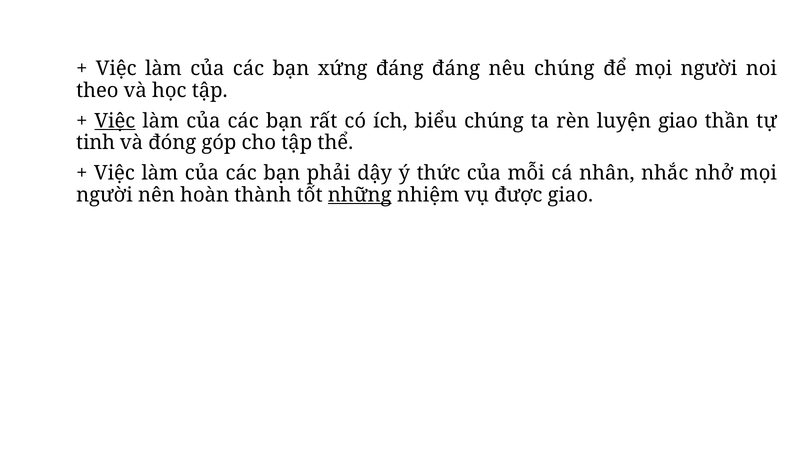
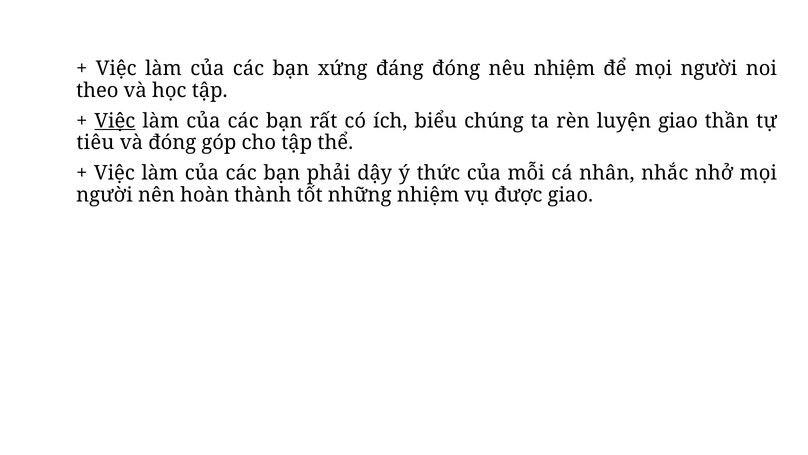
đáng đáng: đáng -> đóng (456, 69)
nêu chúng: chúng -> nhiệm (564, 69)
tinh: tinh -> tiêu (95, 143)
những underline: present -> none (360, 195)
